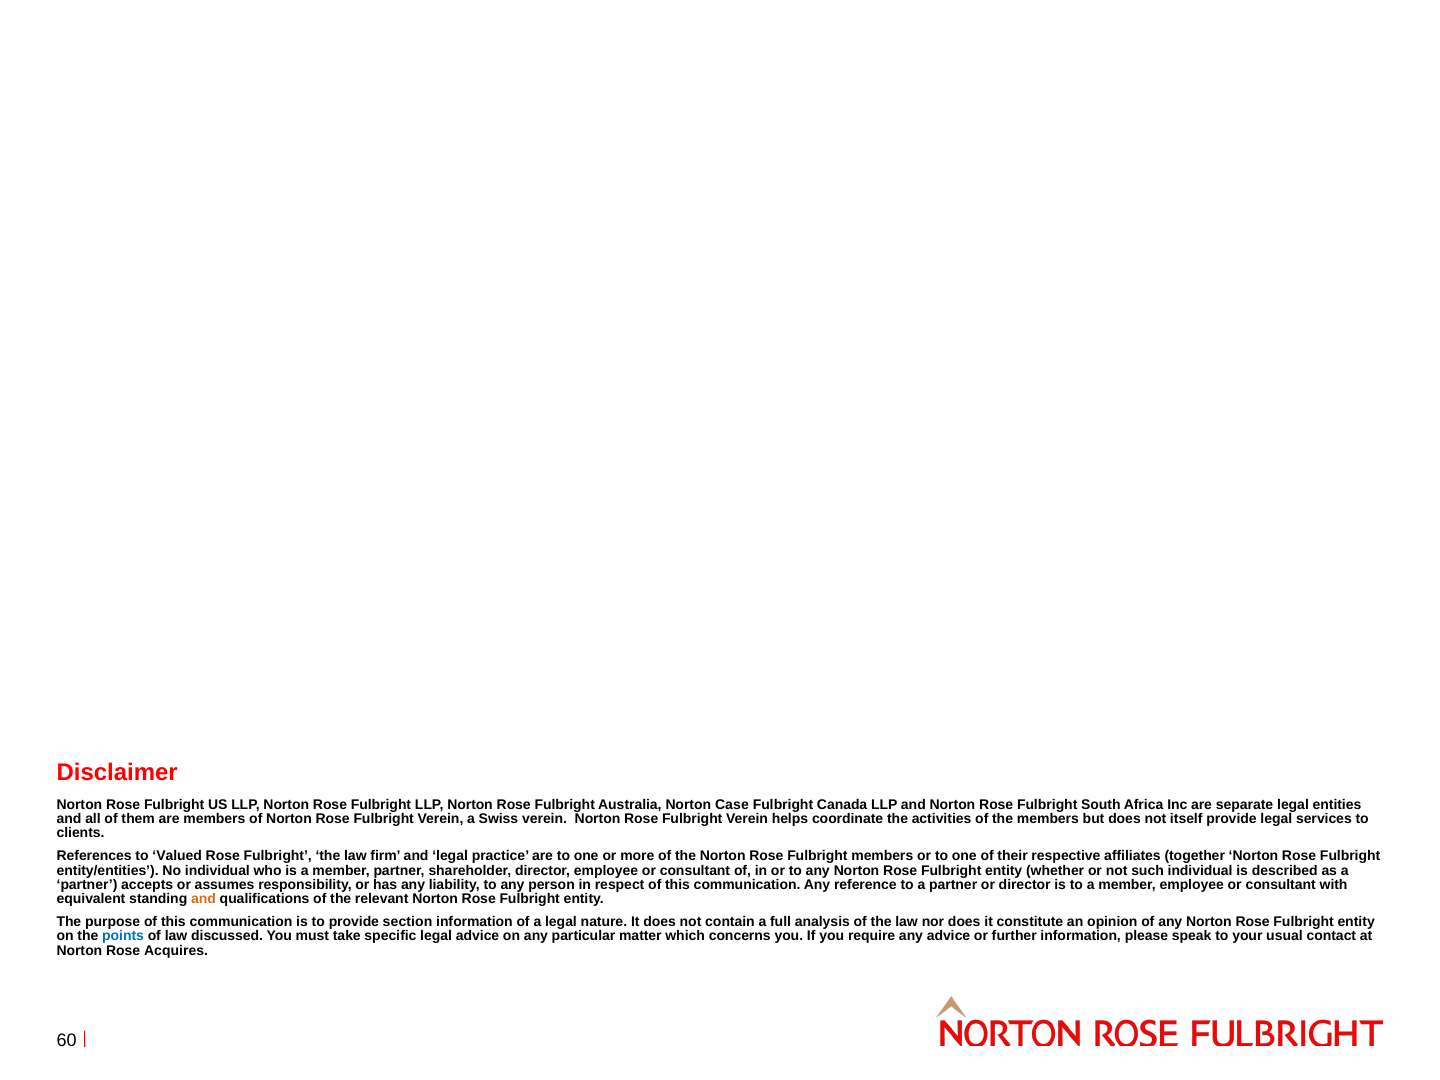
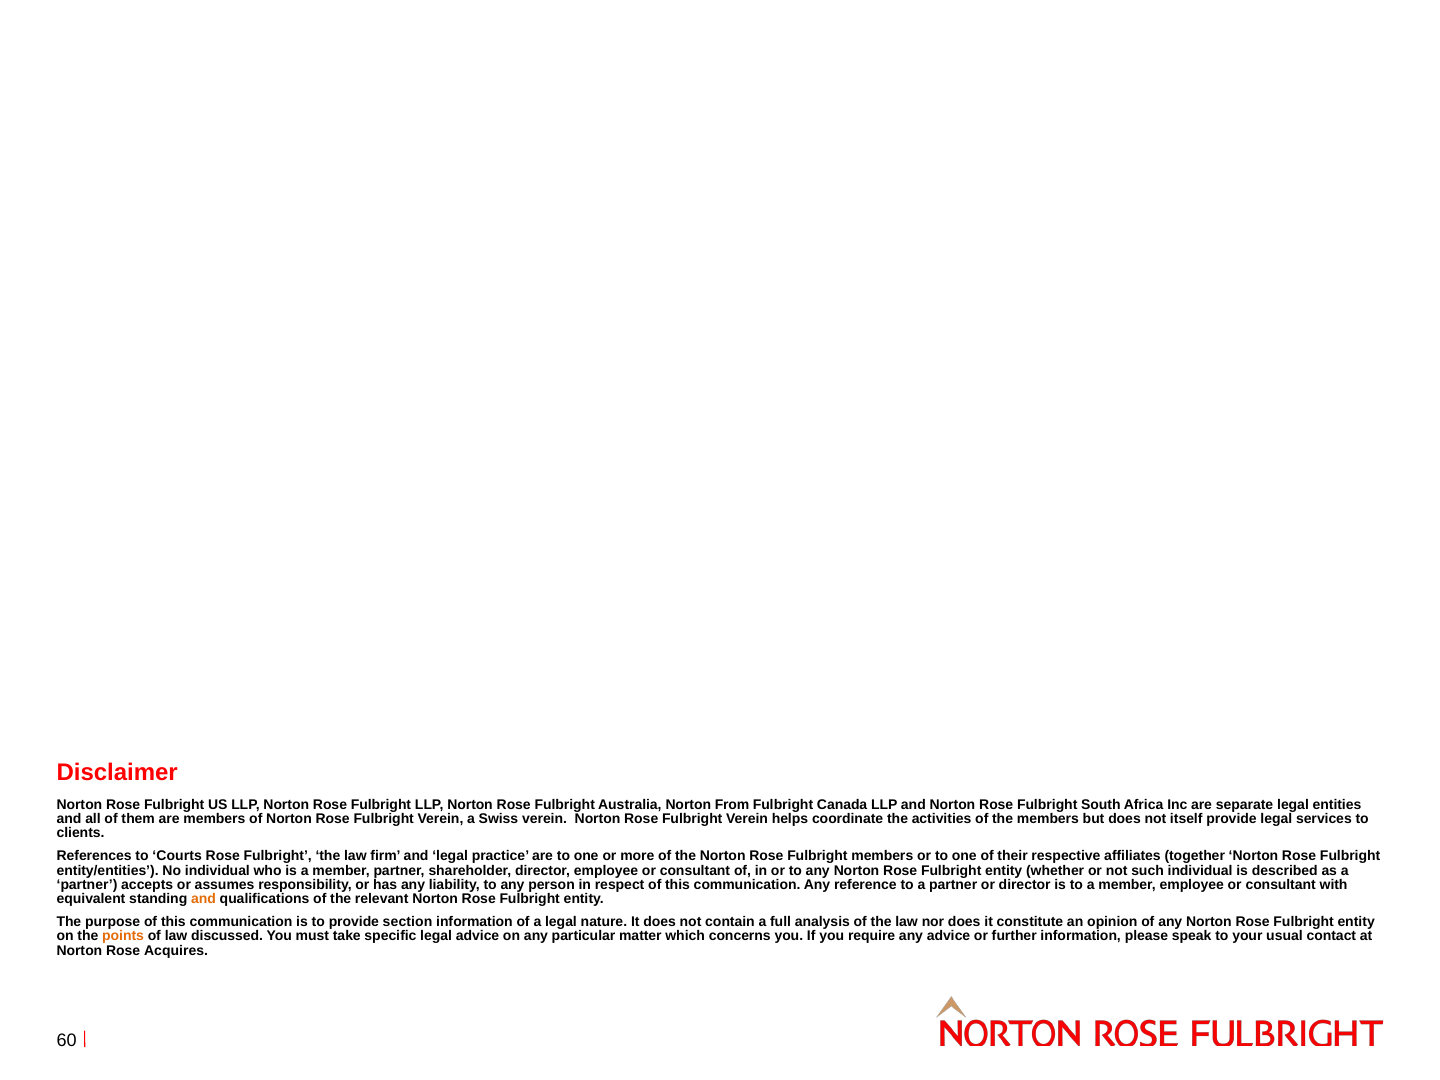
Case: Case -> From (732, 805)
Valued: Valued -> Courts (177, 856)
points colour: blue -> orange (123, 936)
